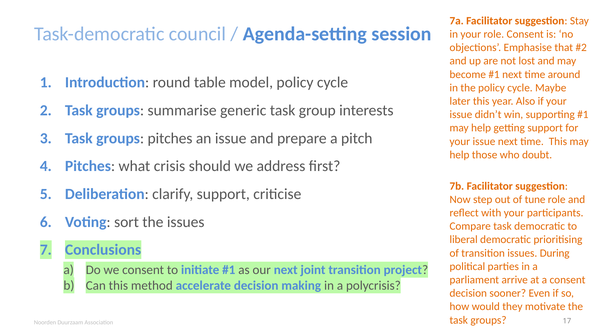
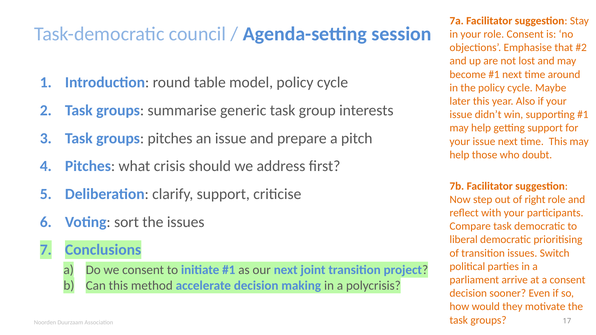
tune: tune -> right (535, 200)
During: During -> Switch (555, 253)
